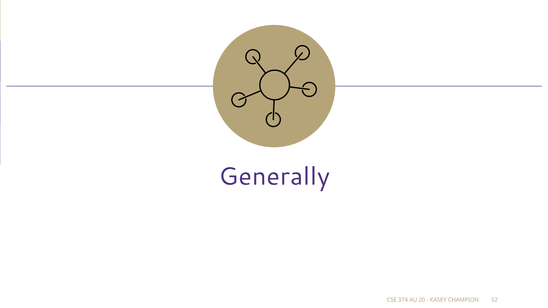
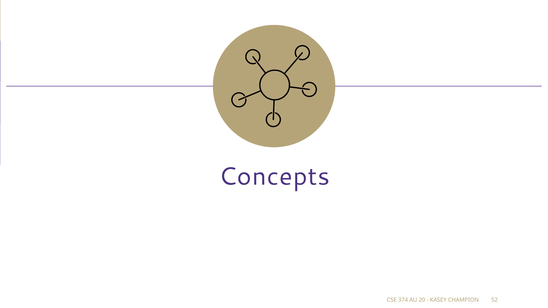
Generally: Generally -> Concepts (274, 177)
